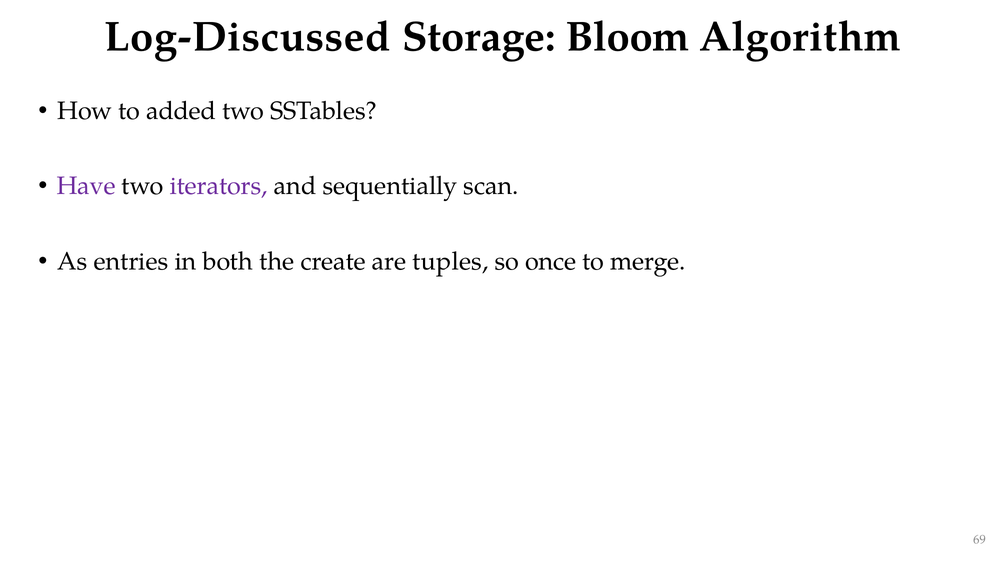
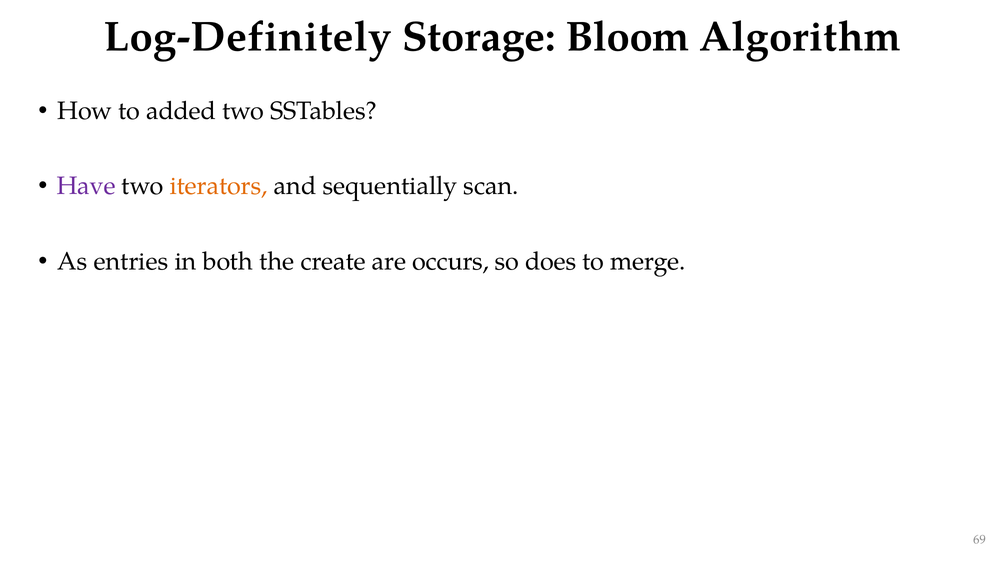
Log-Discussed: Log-Discussed -> Log-Definitely (248, 37)
iterators colour: purple -> orange (219, 186)
tuples: tuples -> occurs (451, 261)
once: once -> does (551, 261)
